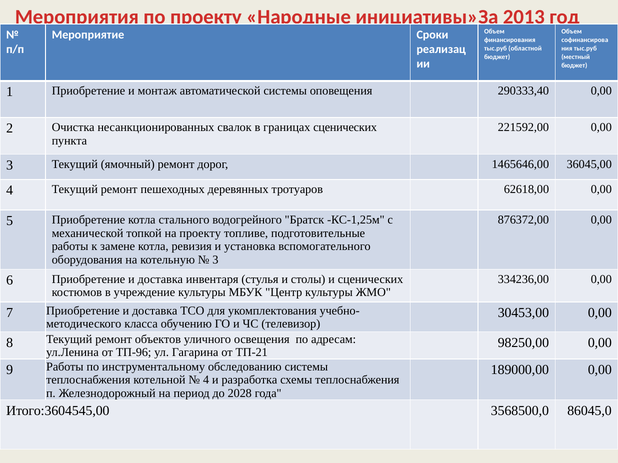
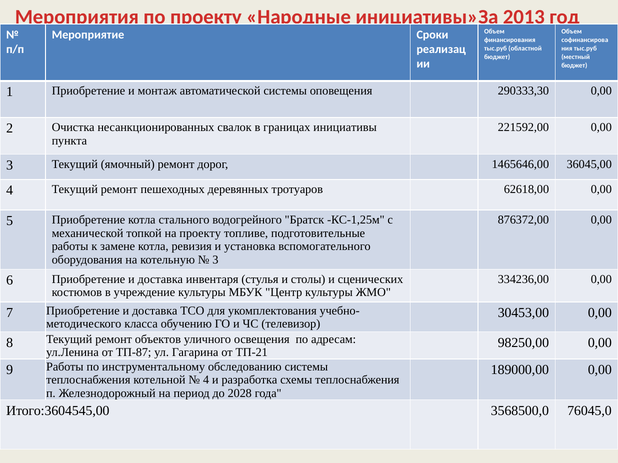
290333,40: 290333,40 -> 290333,30 (523, 91)
границах сценических: сценических -> инициативы (345, 128)
ТП-96: ТП-96 -> ТП-87 (134, 353)
86045,0: 86045,0 -> 76045,0 (589, 411)
